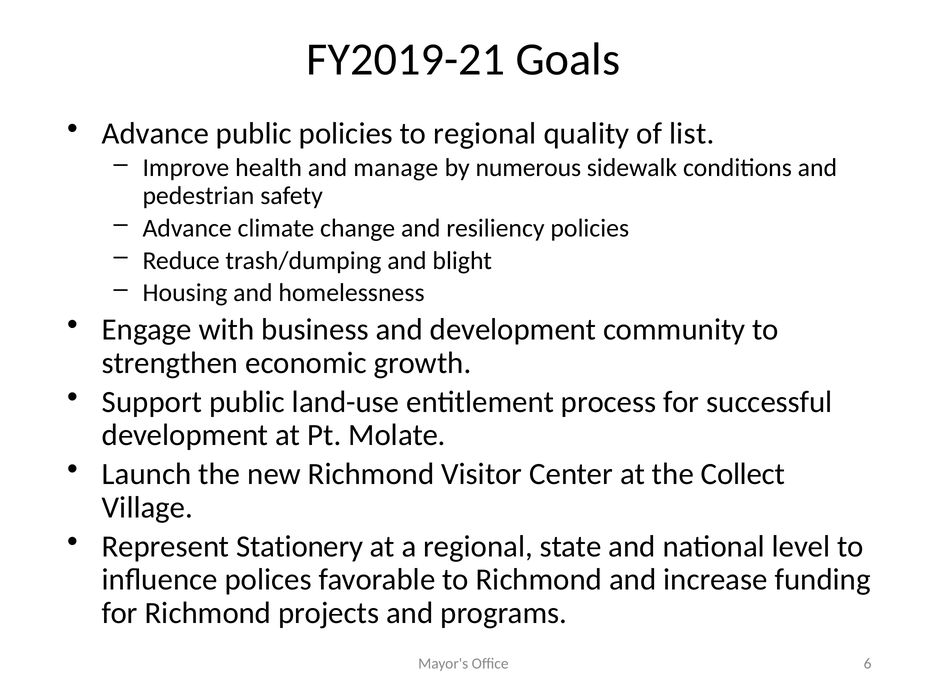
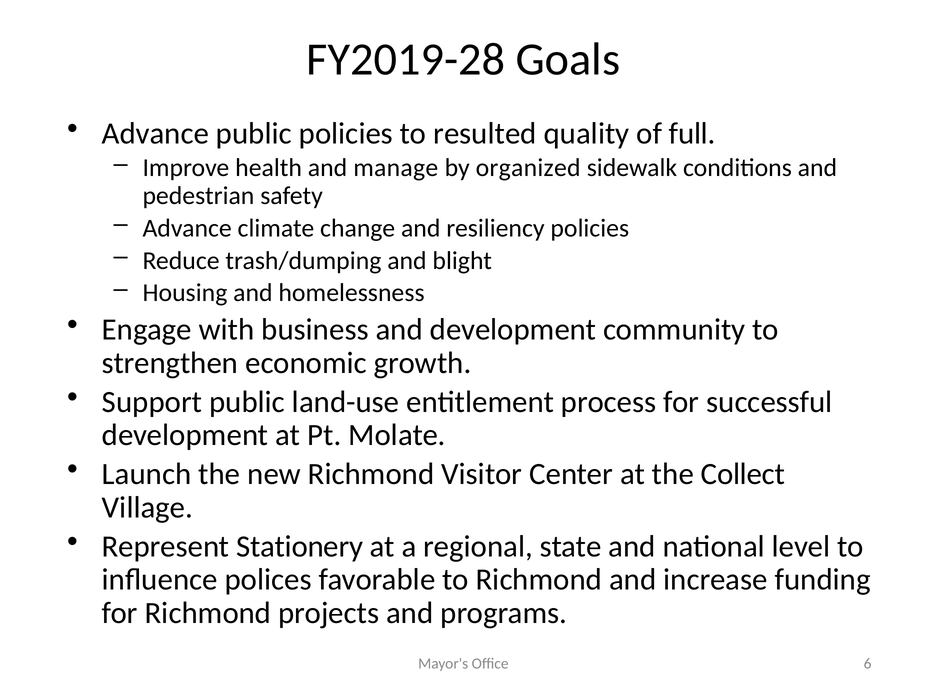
FY2019-21: FY2019-21 -> FY2019-28 (406, 60)
to regional: regional -> resulted (485, 133)
list: list -> full (692, 133)
numerous: numerous -> organized (528, 168)
